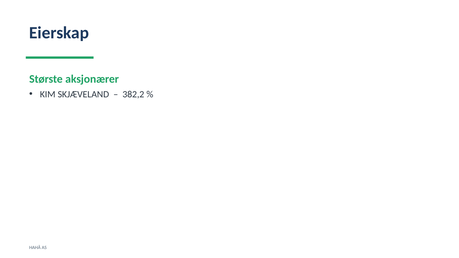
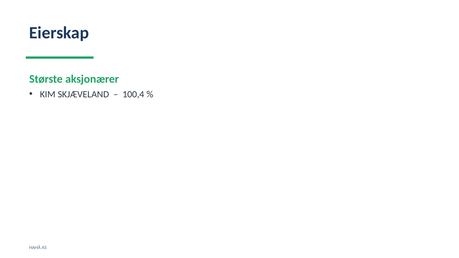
382,2: 382,2 -> 100,4 (133, 94)
